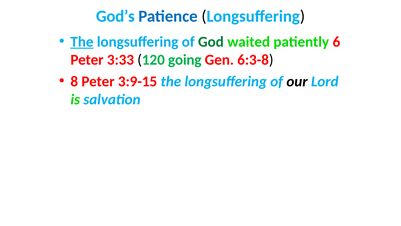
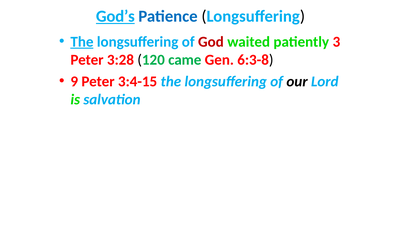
God’s underline: none -> present (115, 16)
God colour: green -> red (211, 42)
6: 6 -> 3 (336, 42)
3:33: 3:33 -> 3:28 (120, 60)
going: going -> came (185, 60)
8: 8 -> 9 (74, 81)
3:9-15: 3:9-15 -> 3:4-15 (138, 81)
